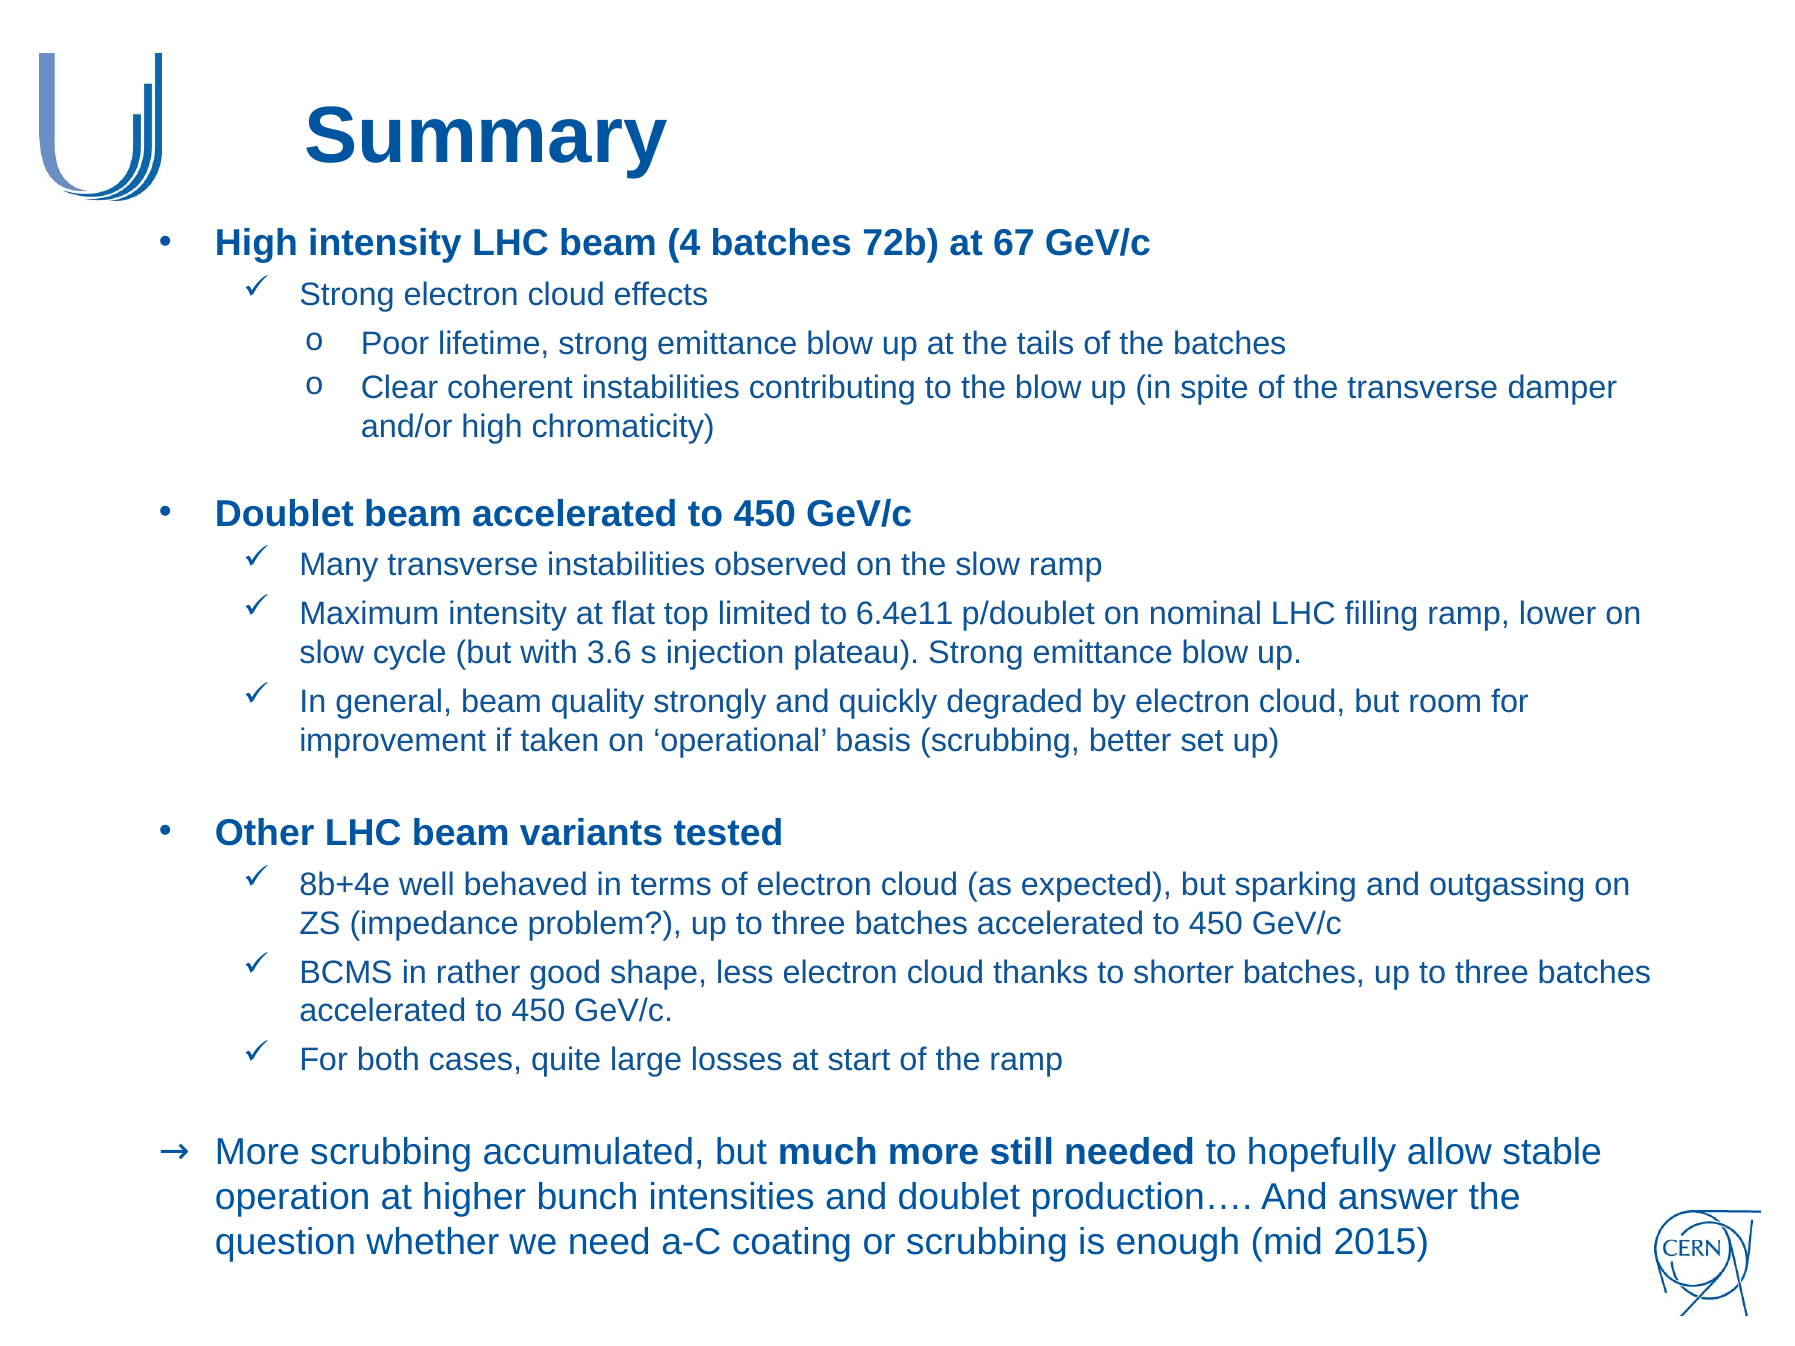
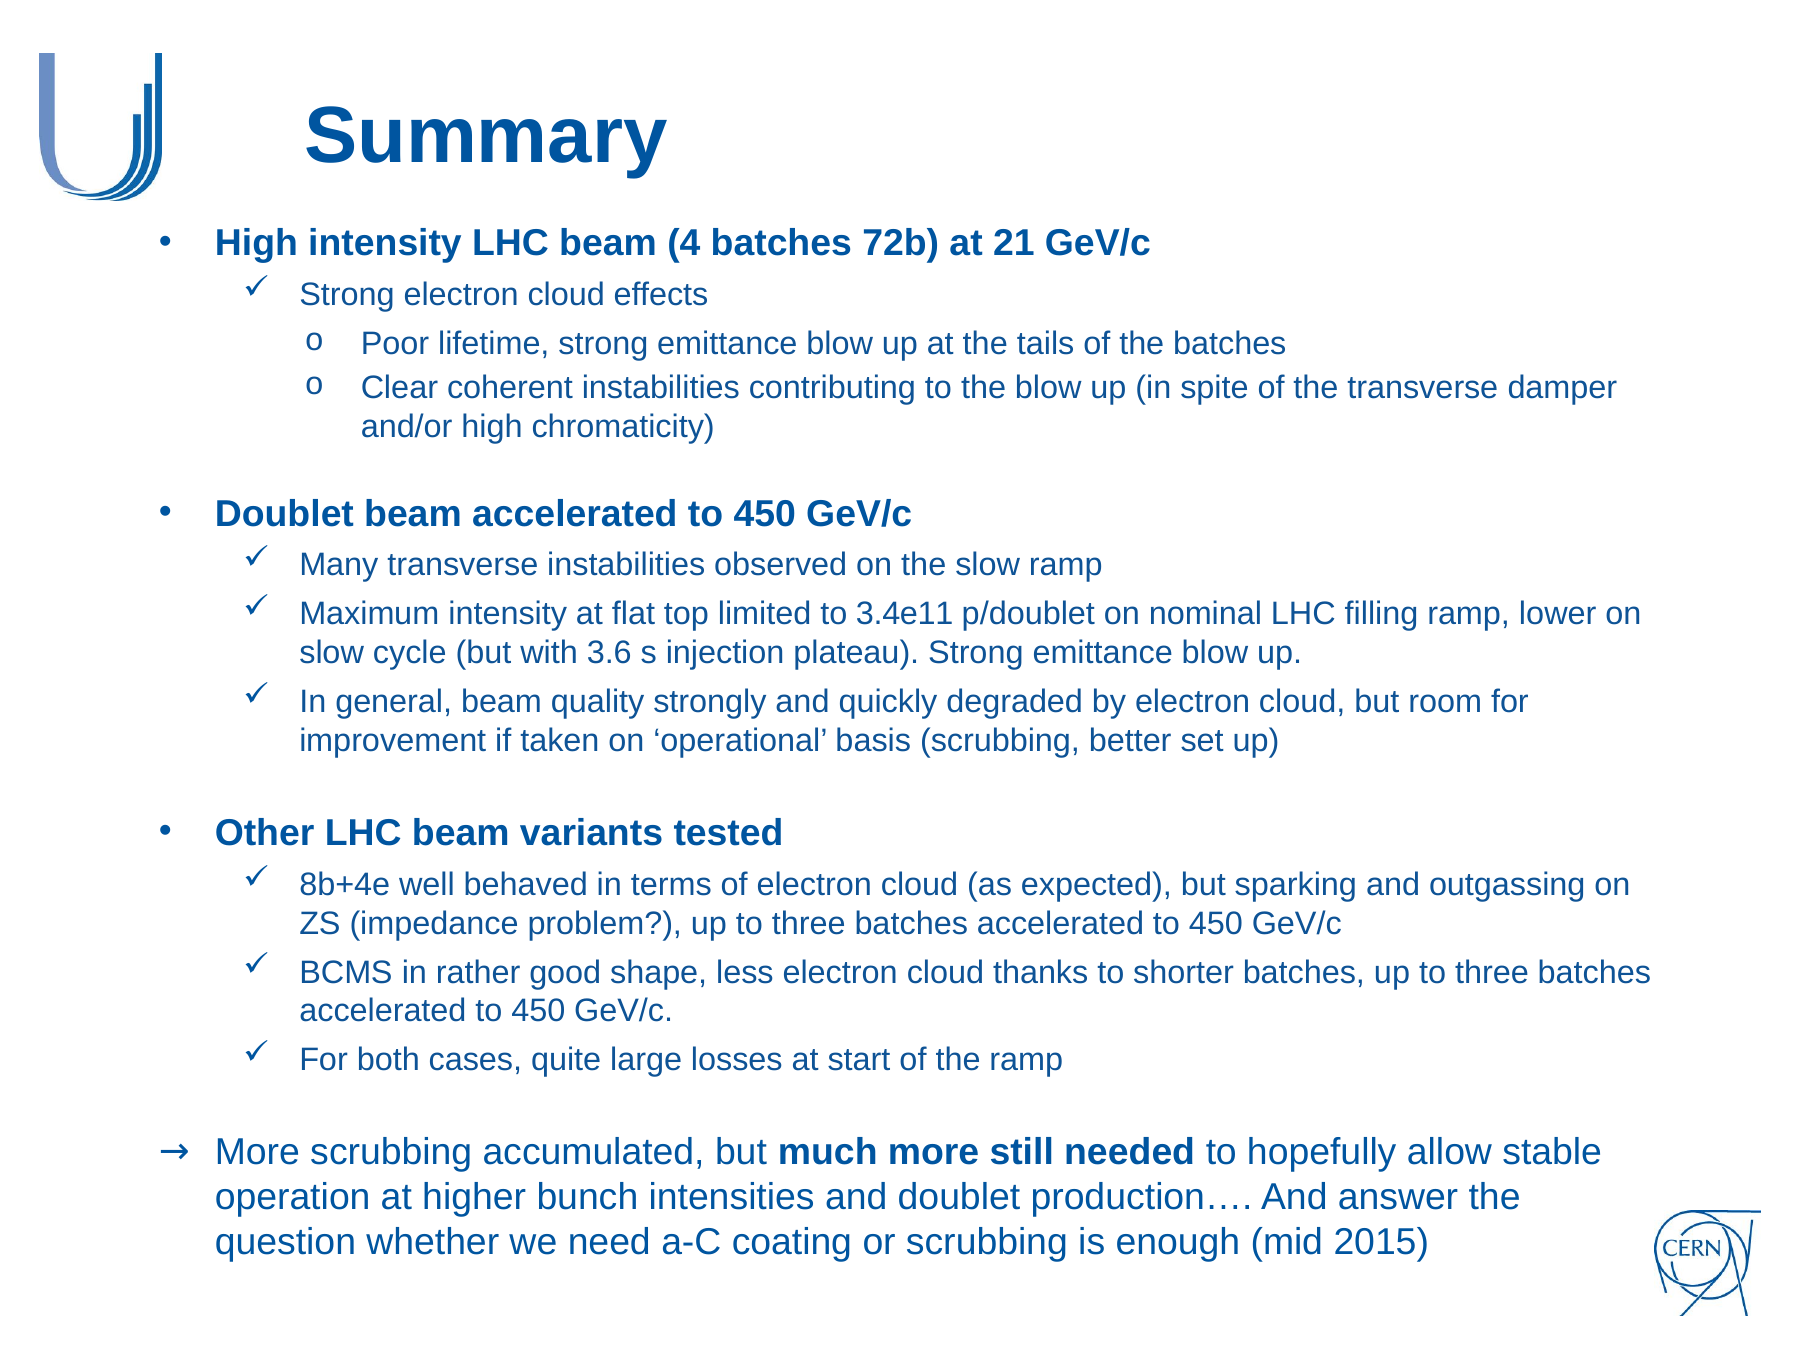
67: 67 -> 21 (1014, 243)
6.4e11: 6.4e11 -> 3.4e11 (905, 614)
